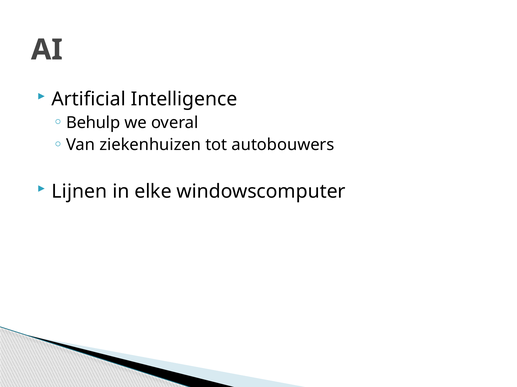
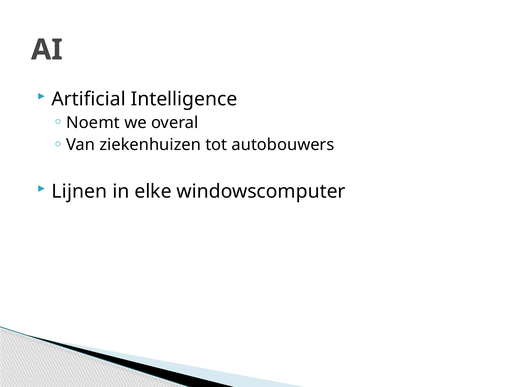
Behulp: Behulp -> Noemt (93, 123)
